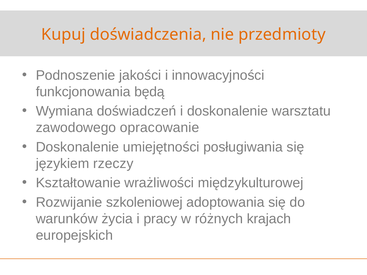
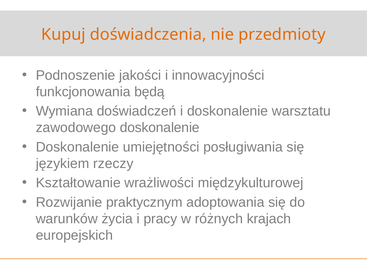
zawodowego opracowanie: opracowanie -> doskonalenie (160, 128)
szkoleniowej: szkoleniowej -> praktycznym (144, 202)
